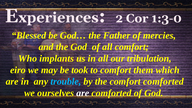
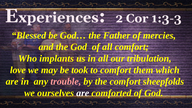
1:3-0: 1:3-0 -> 1:3-3 (166, 18)
eiro: eiro -> love (18, 70)
trouble colour: light blue -> pink (66, 82)
comfort comforted: comforted -> sheepfolds (163, 82)
